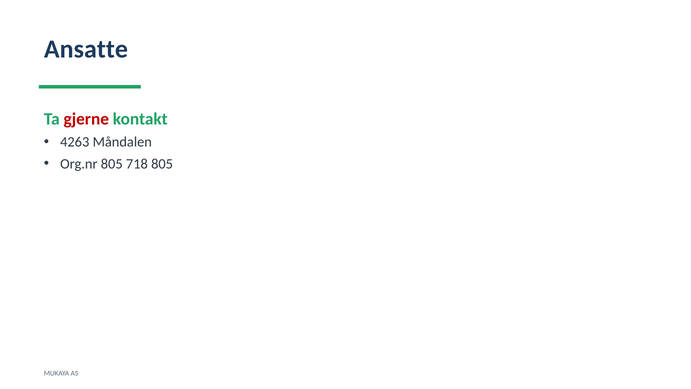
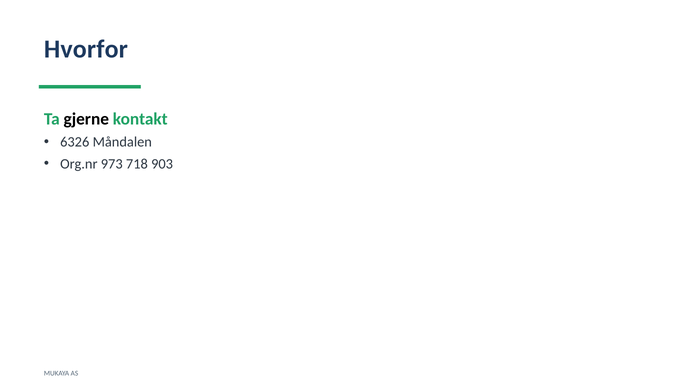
Ansatte: Ansatte -> Hvorfor (86, 49)
gjerne colour: red -> black (86, 119)
4263: 4263 -> 6326 (75, 142)
Org.nr 805: 805 -> 973 (112, 164)
718 805: 805 -> 903 (162, 164)
